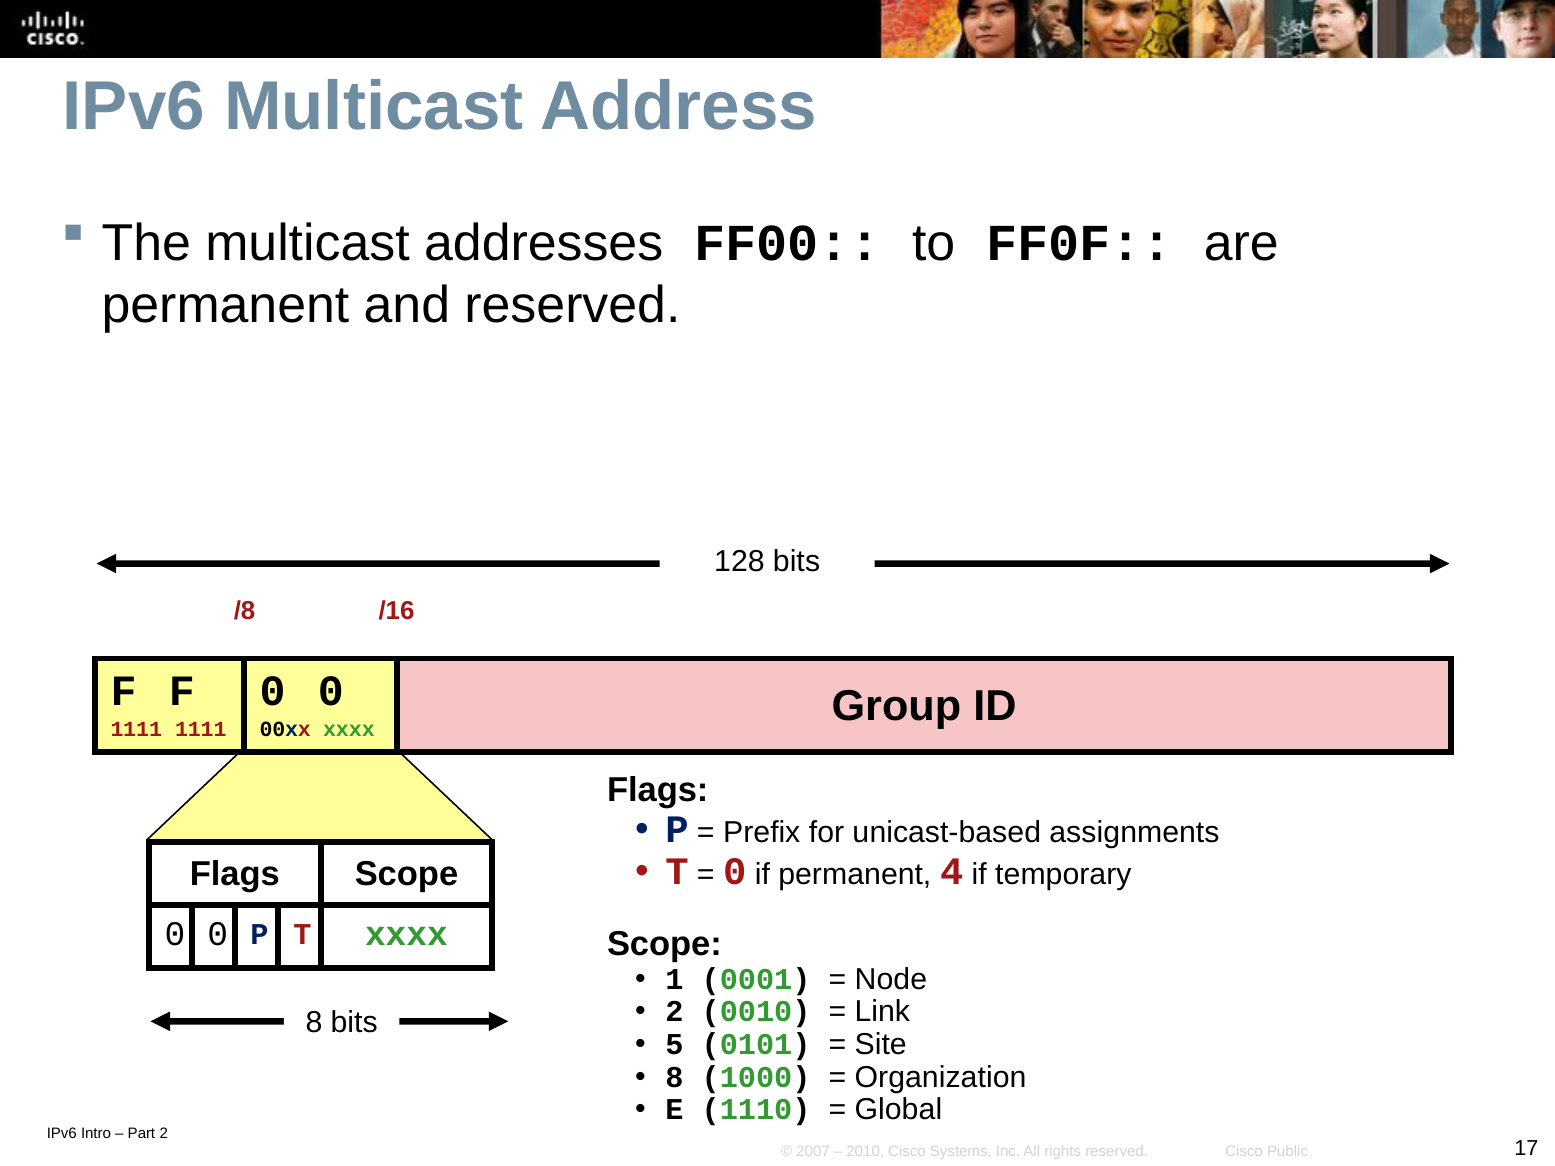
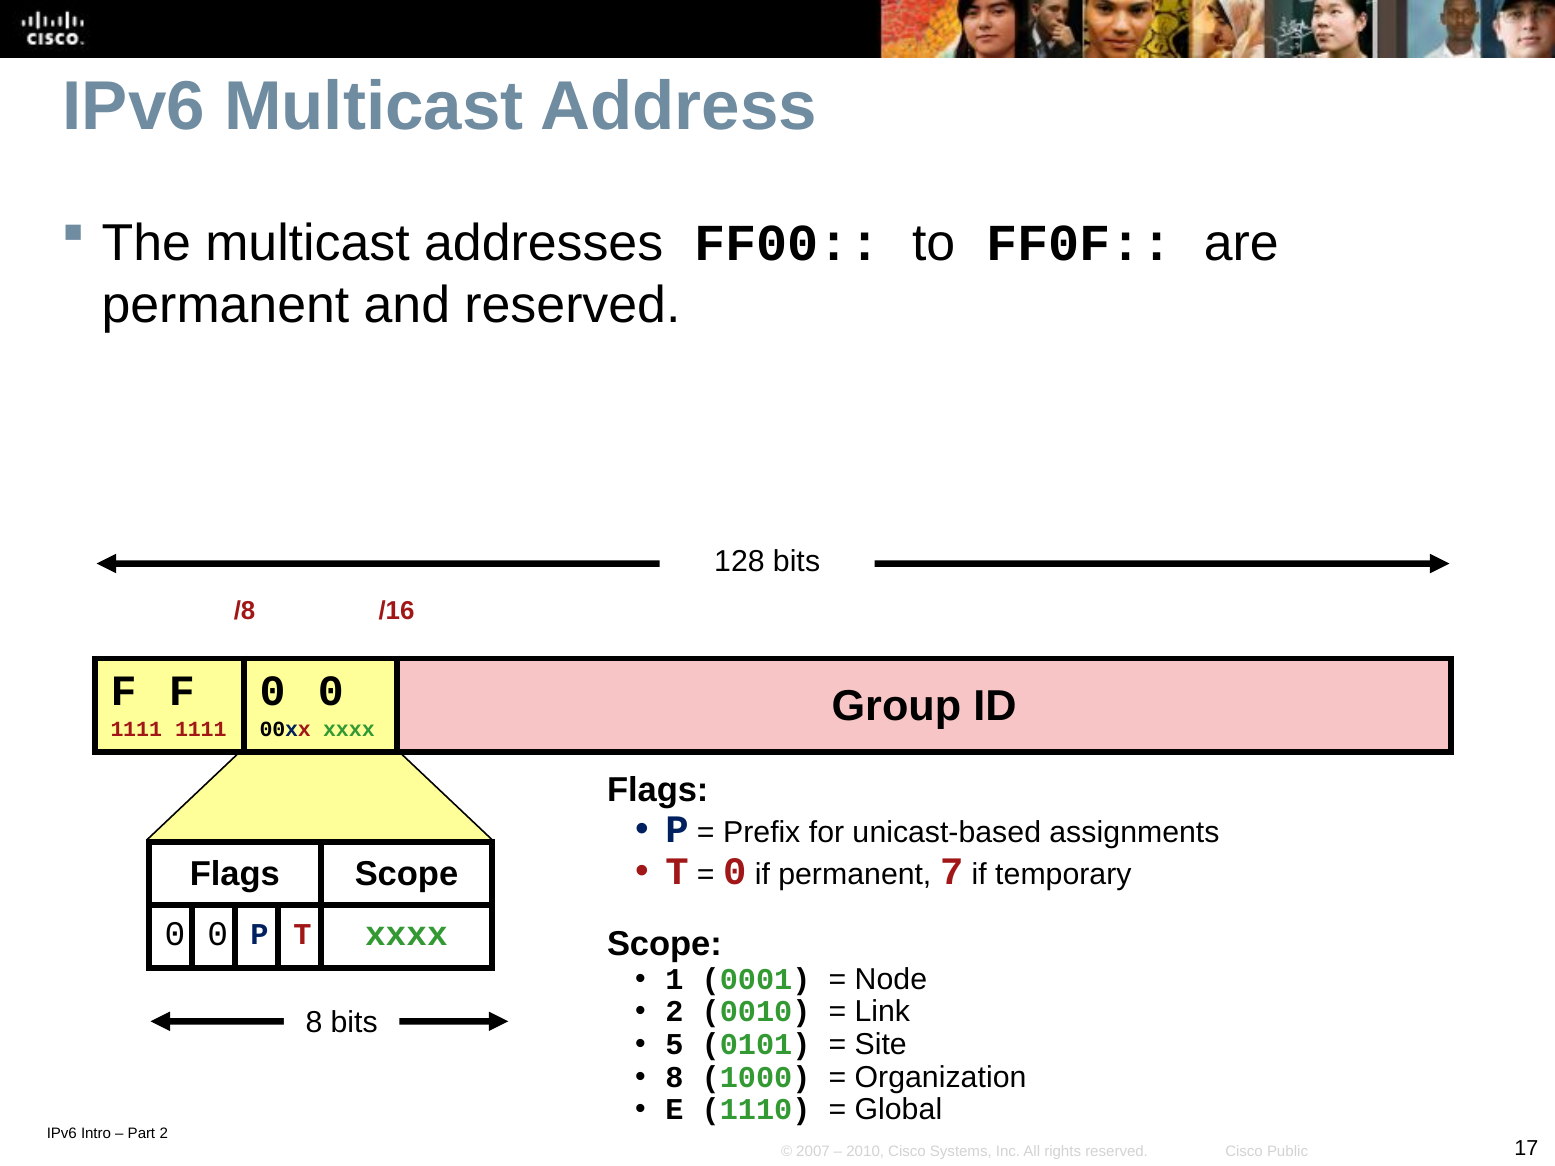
4: 4 -> 7 (952, 872)
